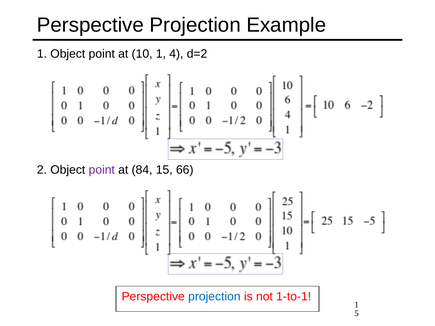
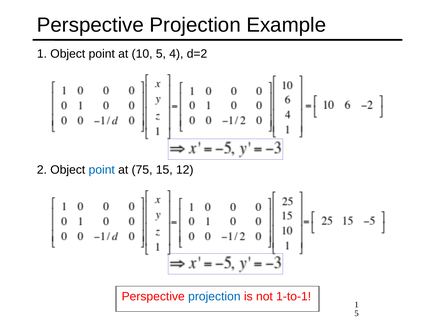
10 1: 1 -> 5 (161, 54)
point colour: purple -> blue (102, 170)
84: 84 -> 75 (142, 170)
66: 66 -> 12 (185, 170)
